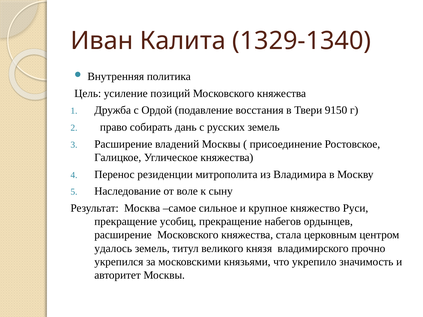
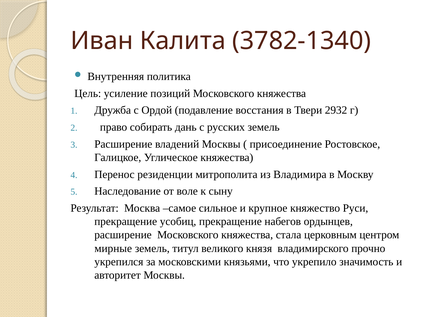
1329-1340: 1329-1340 -> 3782-1340 (302, 41)
9150: 9150 -> 2932 (336, 110)
удалось: удалось -> мирные (113, 249)
